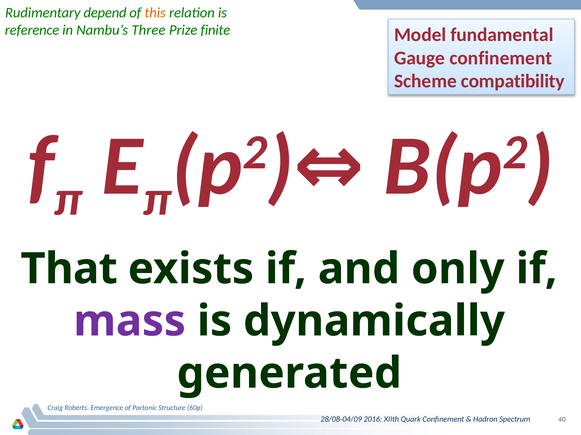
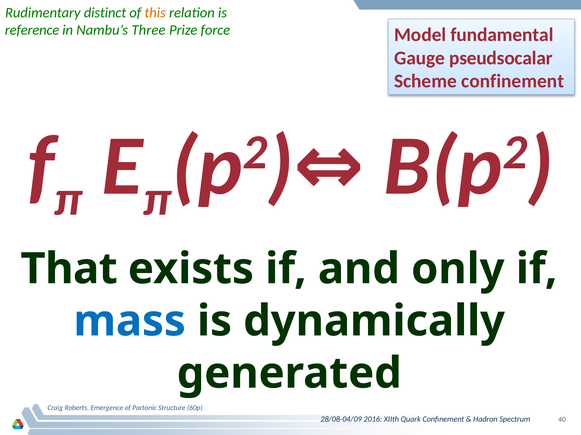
depend: depend -> distinct (105, 13)
finite: finite -> force (215, 30)
Gauge confinement: confinement -> pseudsocalar (501, 58)
Scheme compatibility: compatibility -> confinement (513, 81)
mass colour: purple -> blue (130, 322)
